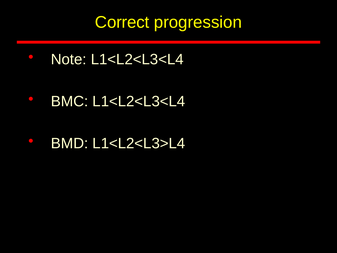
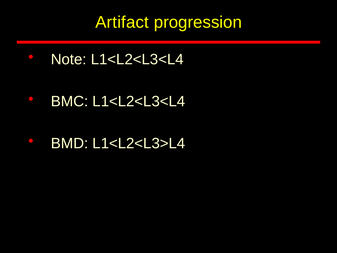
Correct: Correct -> Artifact (122, 22)
